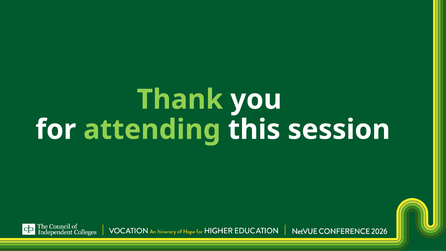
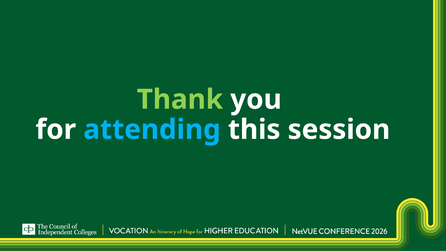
attending colour: light green -> light blue (152, 130)
